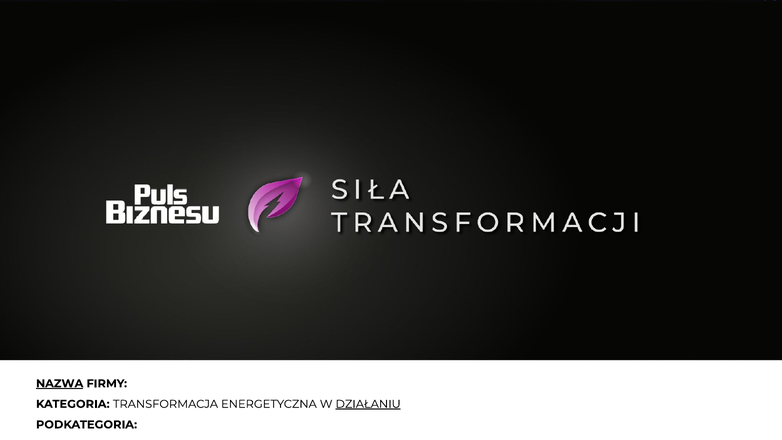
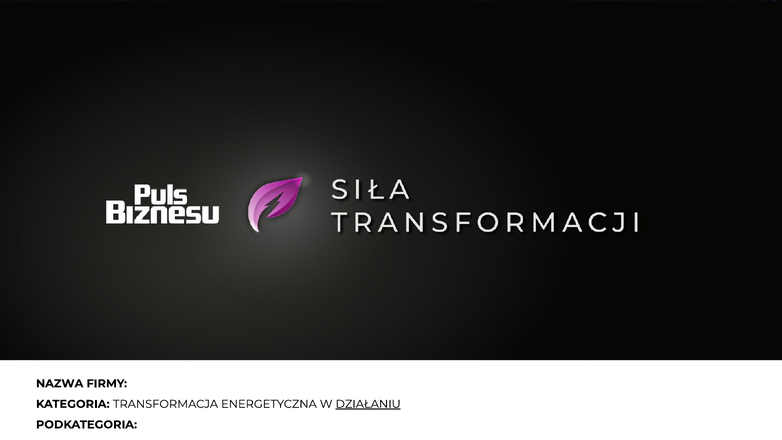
NAZWA underline: present -> none (60, 383)
